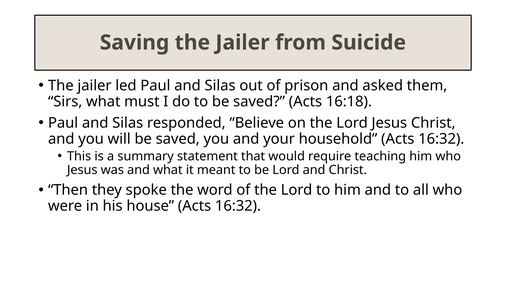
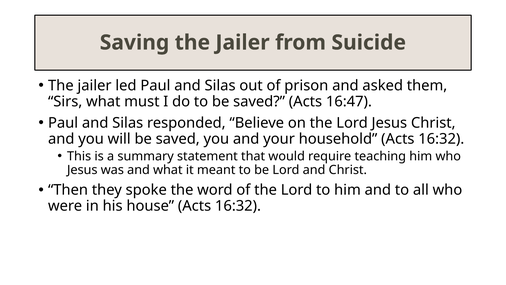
16:18: 16:18 -> 16:47 (349, 101)
